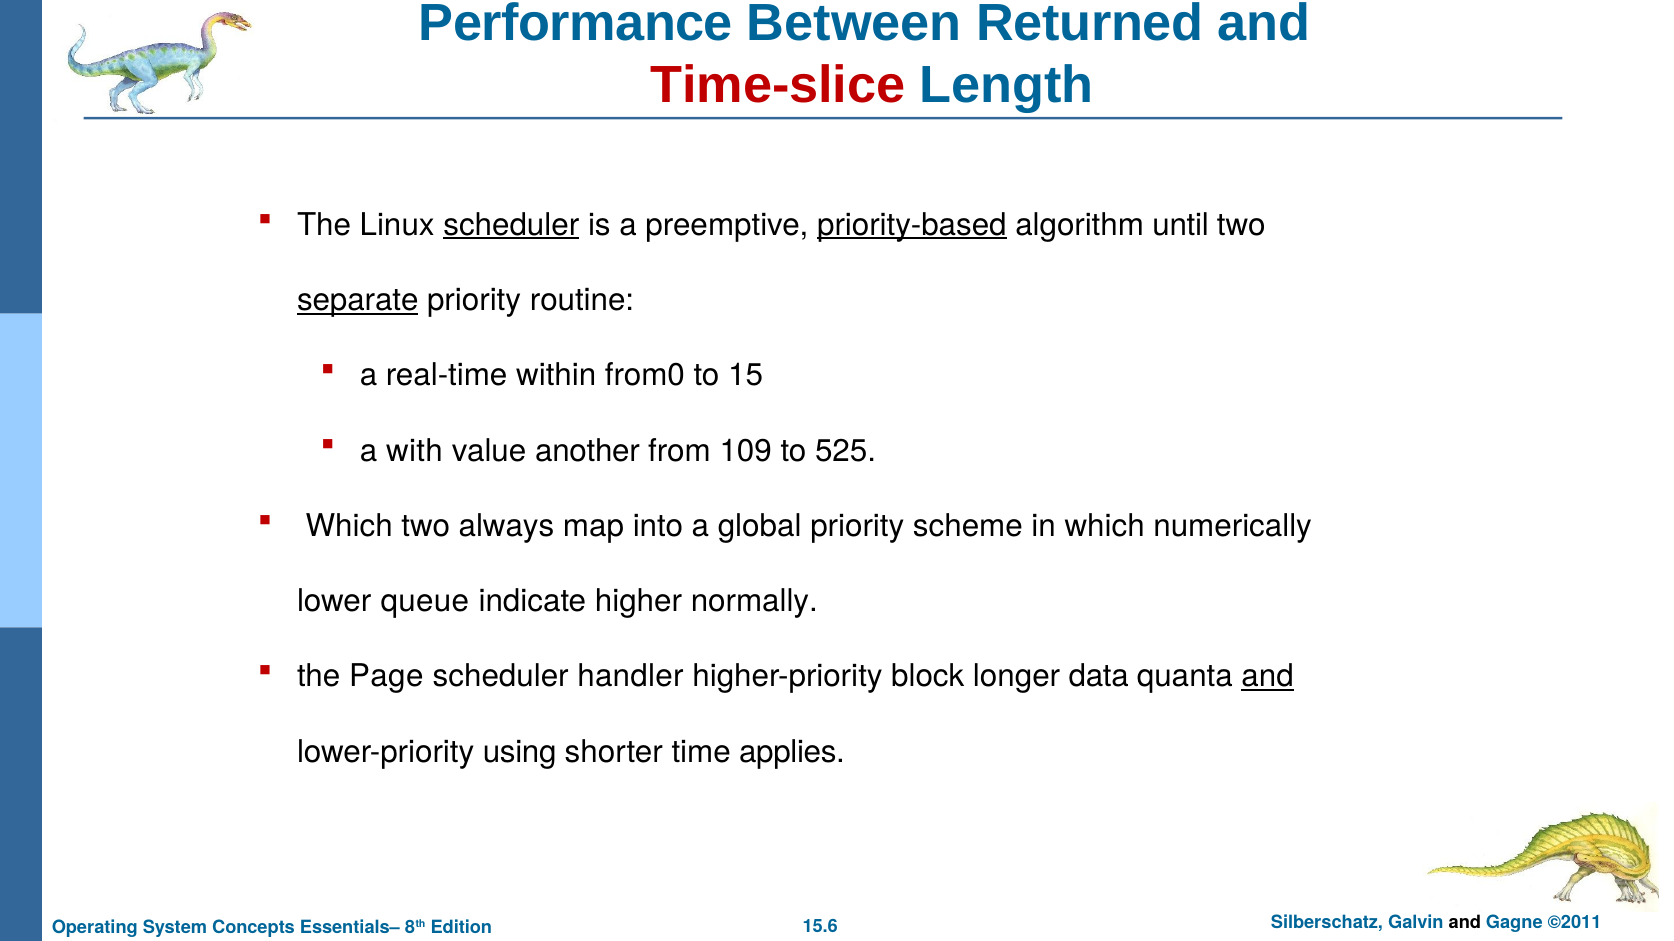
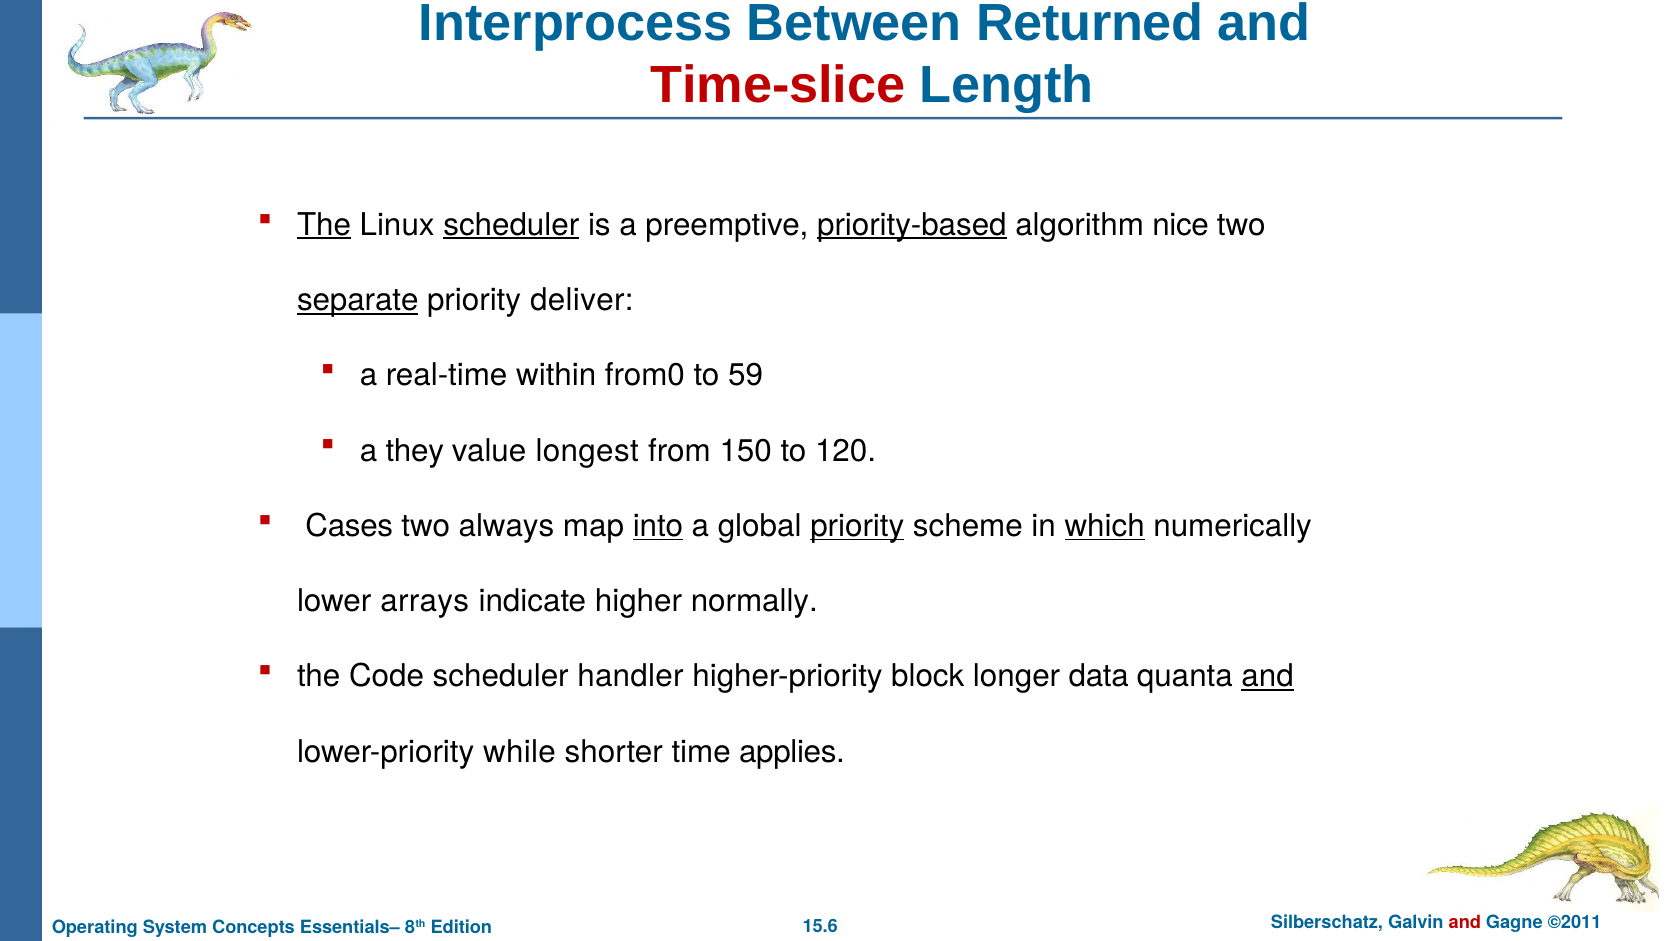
Performance: Performance -> Interprocess (576, 23)
The underline: none -> present (324, 225)
until: until -> nice (1181, 225)
routine: routine -> deliver (582, 300)
15: 15 -> 59 (746, 376)
with: with -> they (415, 451)
another: another -> longest (587, 451)
109: 109 -> 150 (746, 451)
525: 525 -> 120 (846, 451)
Which: Which -> Cases (349, 526)
into underline: none -> present (658, 526)
priority underline: none -> present (857, 526)
which underline: none -> present (1105, 526)
queue: queue -> arrays (425, 602)
Page: Page -> Code (387, 677)
using: using -> while (519, 752)
and colour: black -> red (1465, 923)
